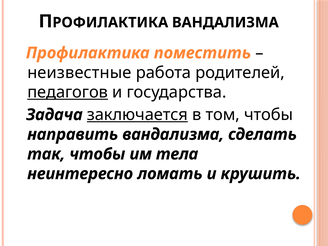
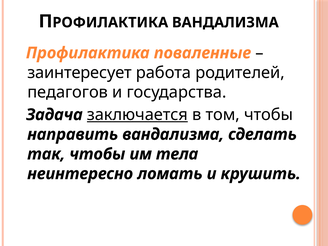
поместить: поместить -> поваленные (202, 53)
неизвестные: неизвестные -> заинтересует (80, 73)
педагогов underline: present -> none (68, 92)
